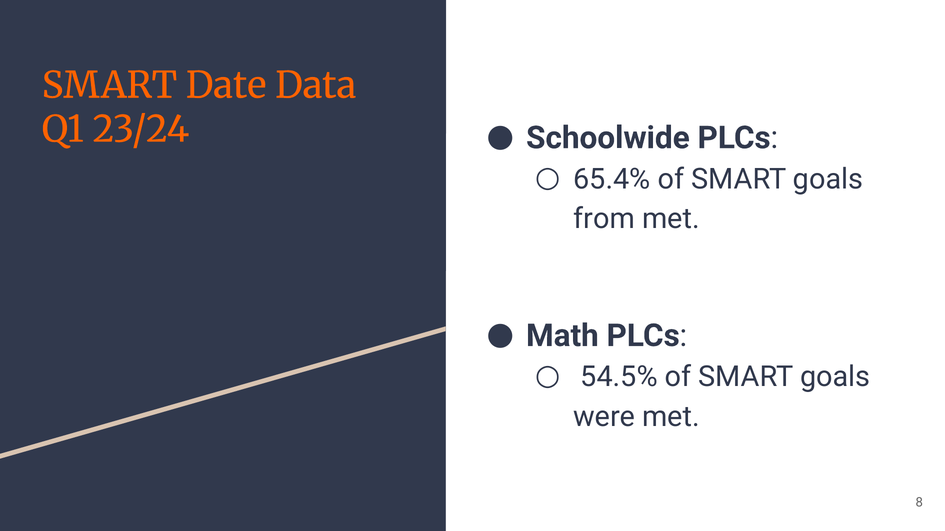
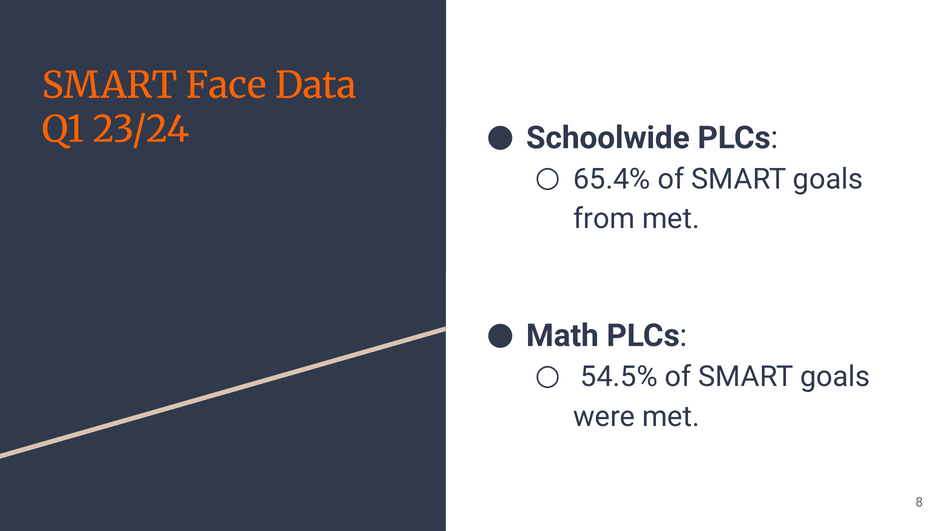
Date: Date -> Face (226, 86)
